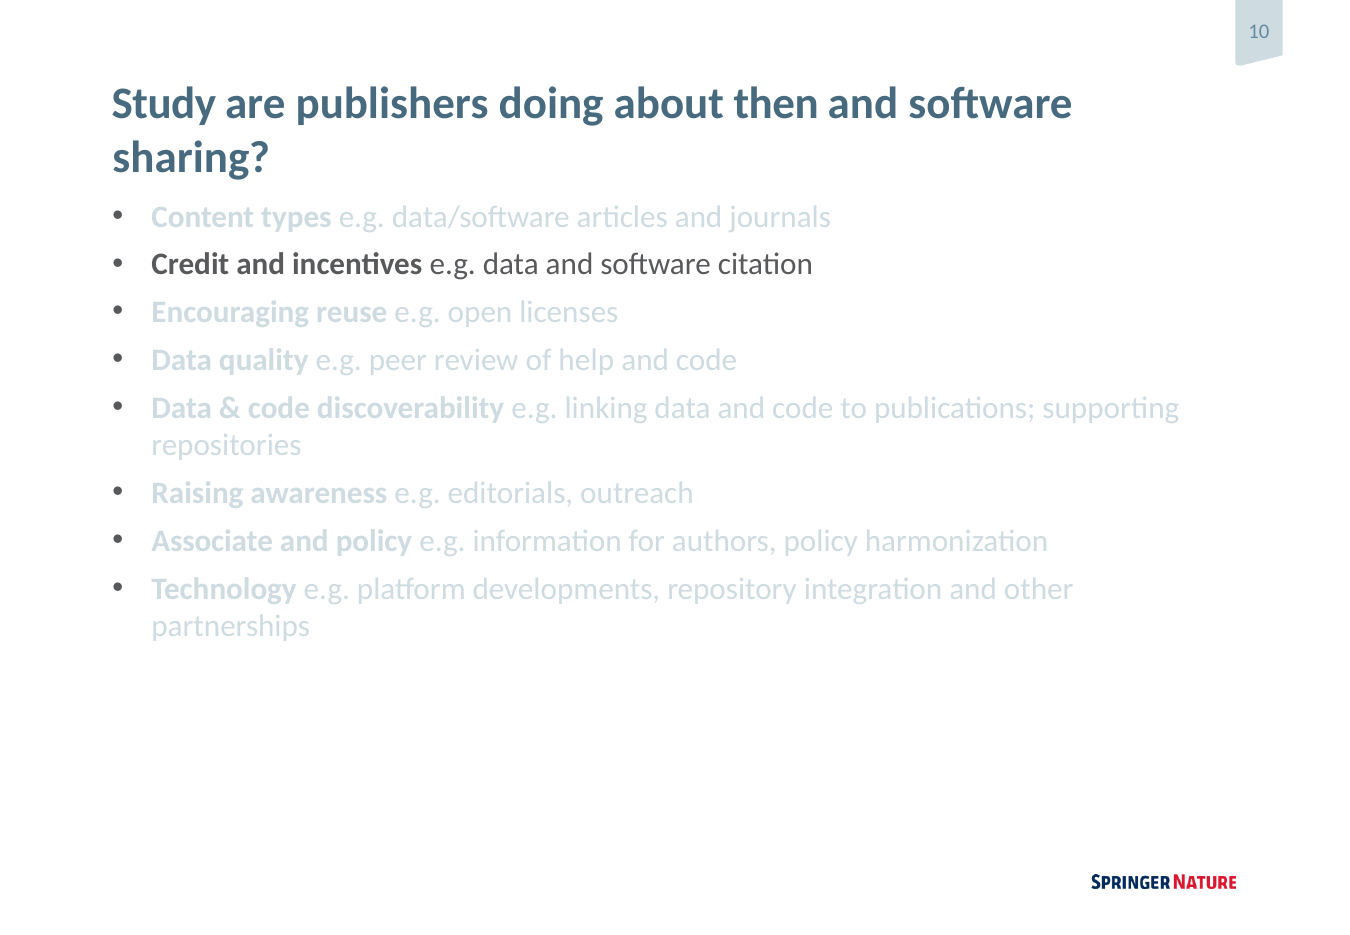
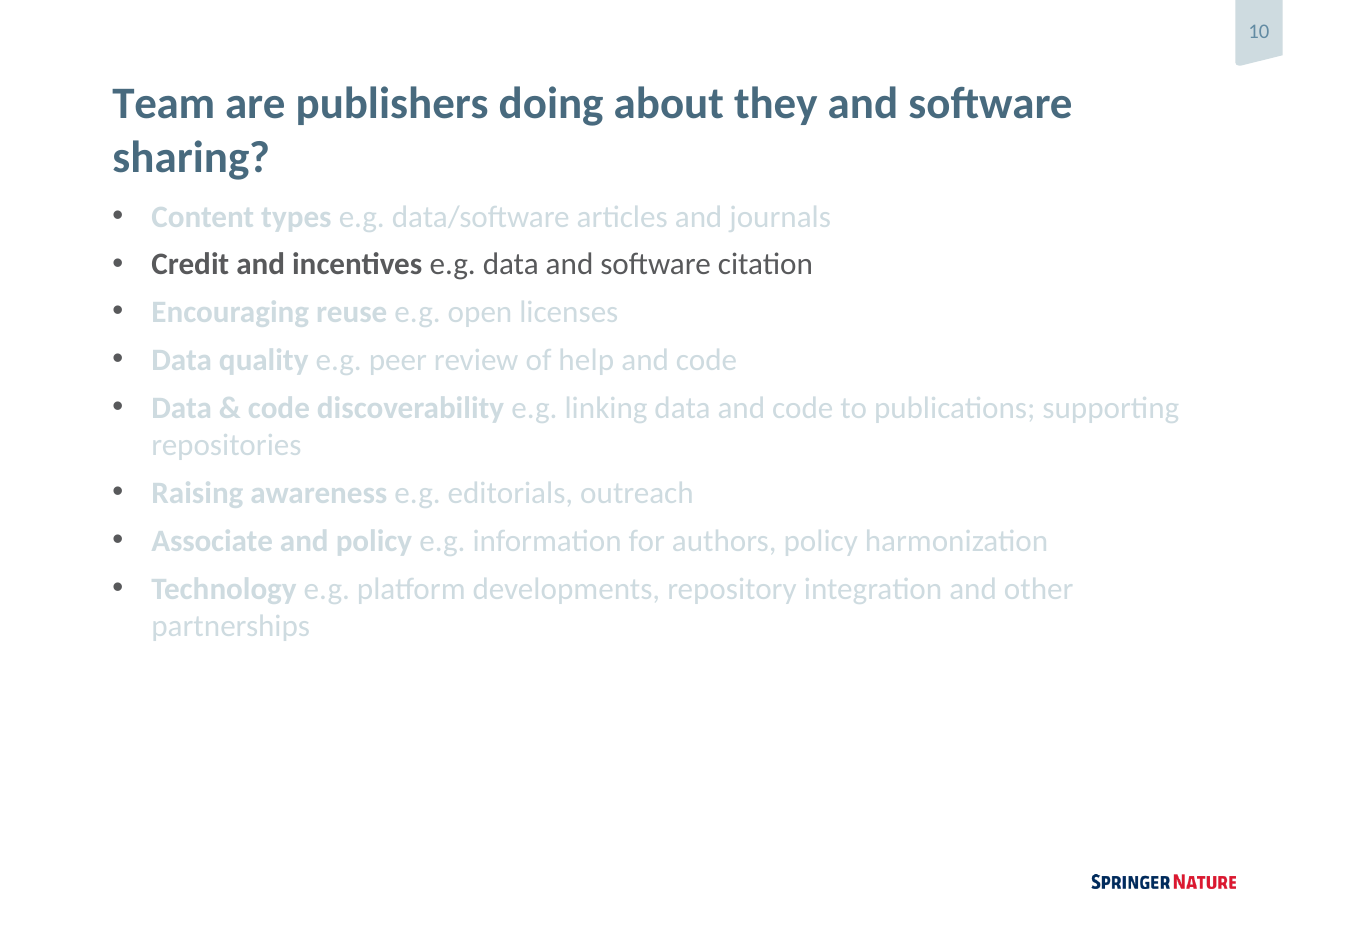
Study: Study -> Team (164, 103)
then: then -> they (776, 103)
